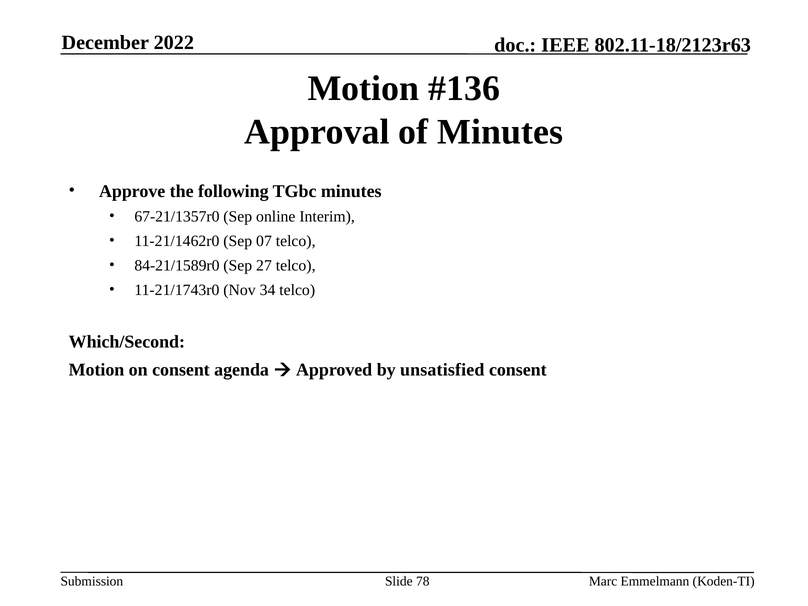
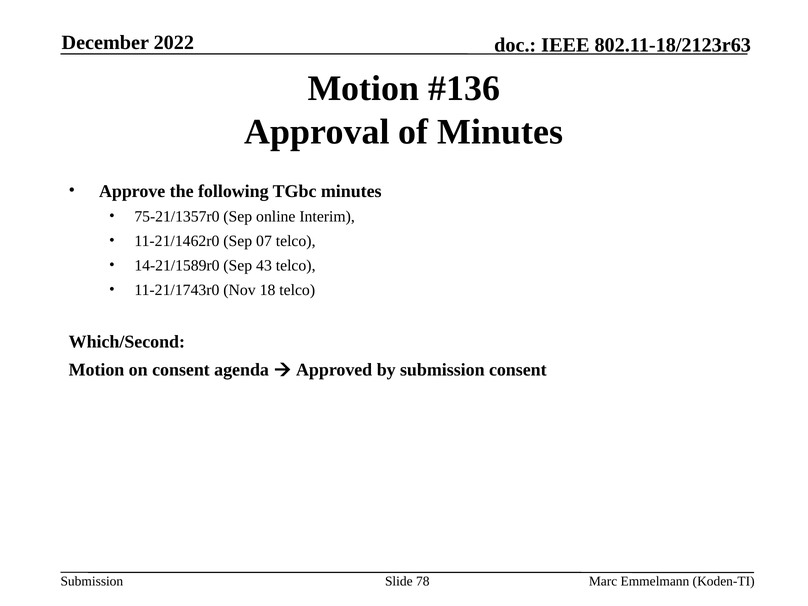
67-21/1357r0: 67-21/1357r0 -> 75-21/1357r0 (177, 217)
84-21/1589r0: 84-21/1589r0 -> 14-21/1589r0 (177, 266)
27: 27 -> 43 (264, 266)
34: 34 -> 18 (268, 290)
by unsatisfied: unsatisfied -> submission (442, 370)
